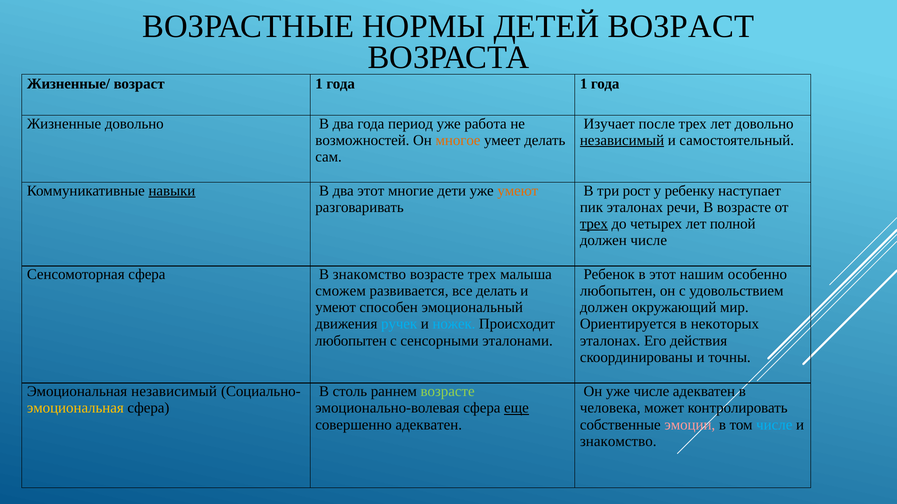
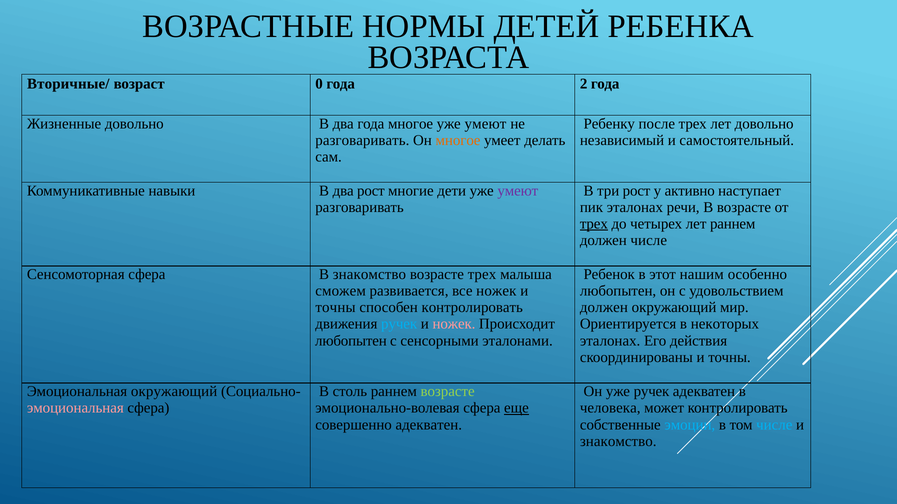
ДЕТЕЙ ВОЗРАСТ: ВОЗРАСТ -> РЕБЕНКА (681, 26)
Жизненные/: Жизненные/ -> Вторичные/ (68, 84)
возраст 1: 1 -> 0 (319, 84)
года 1: 1 -> 2 (584, 84)
года период: период -> многое (411, 124)
работа: работа -> умеют (485, 124)
Изучает: Изучает -> Ребенку (609, 124)
возможностей: возможностей -> разговаривать (362, 140)
независимый underline: present -> none (622, 140)
навыки underline: present -> none (172, 191)
два этот: этот -> рост (371, 191)
умеют colour: orange -> purple (518, 191)
ребенку: ребенку -> активно (690, 191)
лет полной: полной -> раннем (733, 224)
все делать: делать -> ножек (496, 291)
умеют: умеют -> точны (335, 308)
способен эмоциональный: эмоциональный -> контролировать (472, 308)
ножек colour: light blue -> pink (454, 324)
Эмоциональная независимый: независимый -> окружающий (174, 392)
уже числе: числе -> ручек (651, 392)
эмоциональная colour: yellow -> pink (75, 408)
эмоции colour: pink -> light blue (690, 425)
